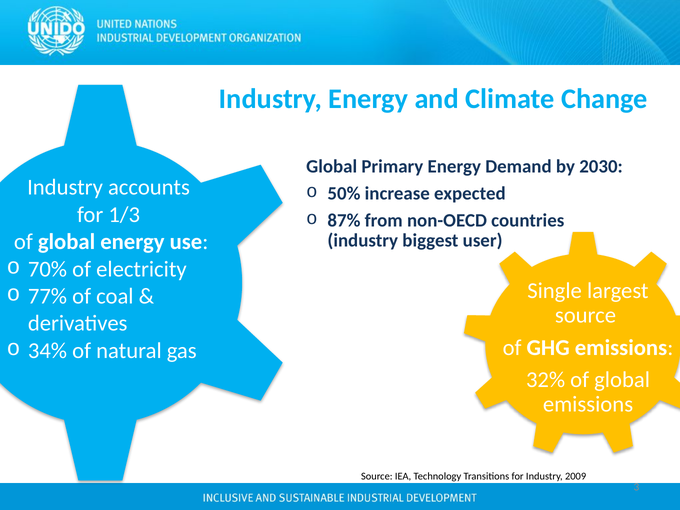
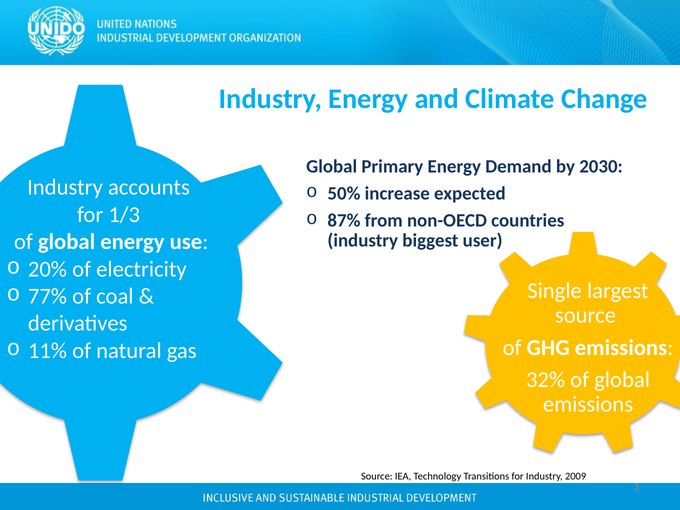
70%: 70% -> 20% (48, 269)
34%: 34% -> 11% (48, 351)
